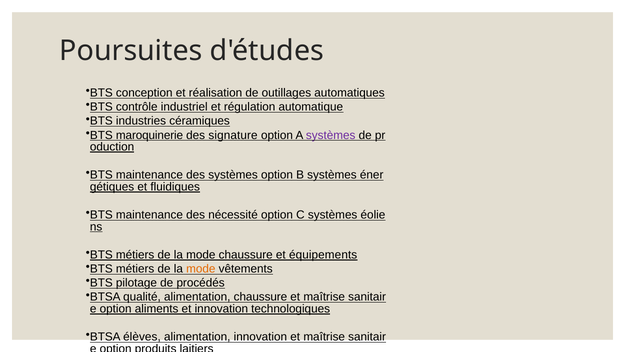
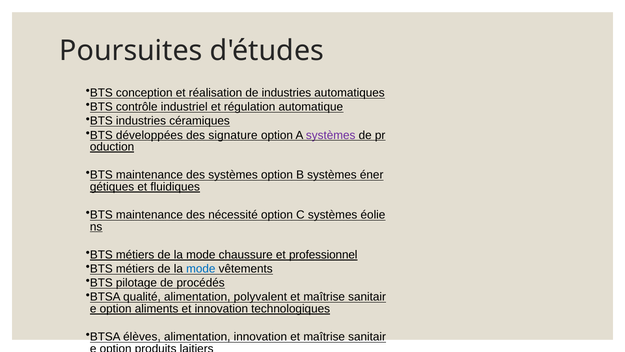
de outillages: outillages -> industries (286, 93)
maroquinerie: maroquinerie -> développées (149, 135)
équipements: équipements -> professionnel (323, 255)
mode colour: orange -> blue (201, 269)
alimentation chaussure: chaussure -> polyvalent (260, 297)
